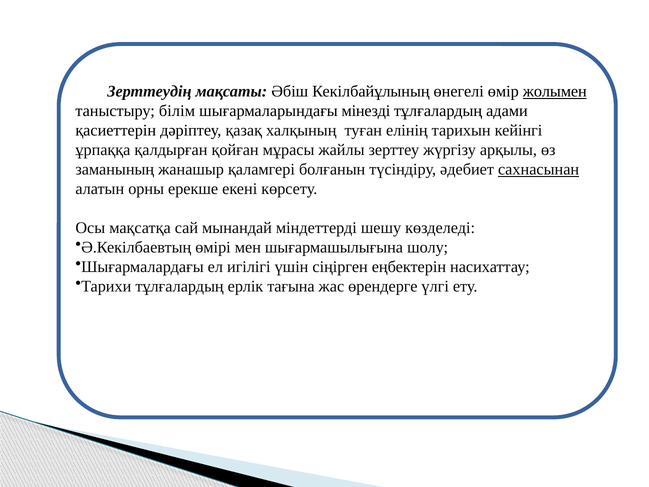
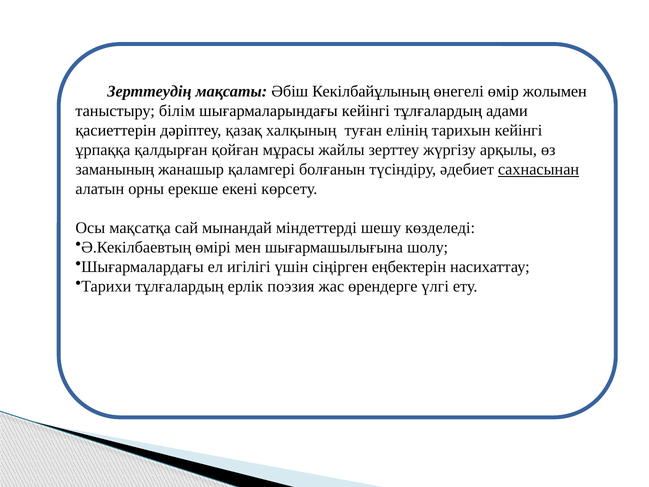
жолымен underline: present -> none (555, 91)
шығармаларындағы мінезді: мінезді -> кейінгі (366, 111)
тағына: тағына -> поэзия (291, 286)
